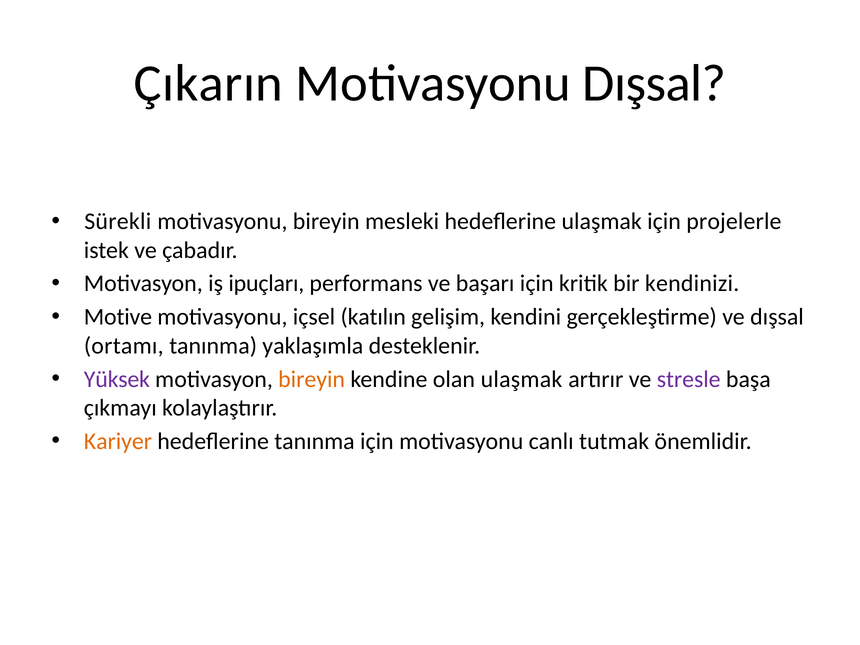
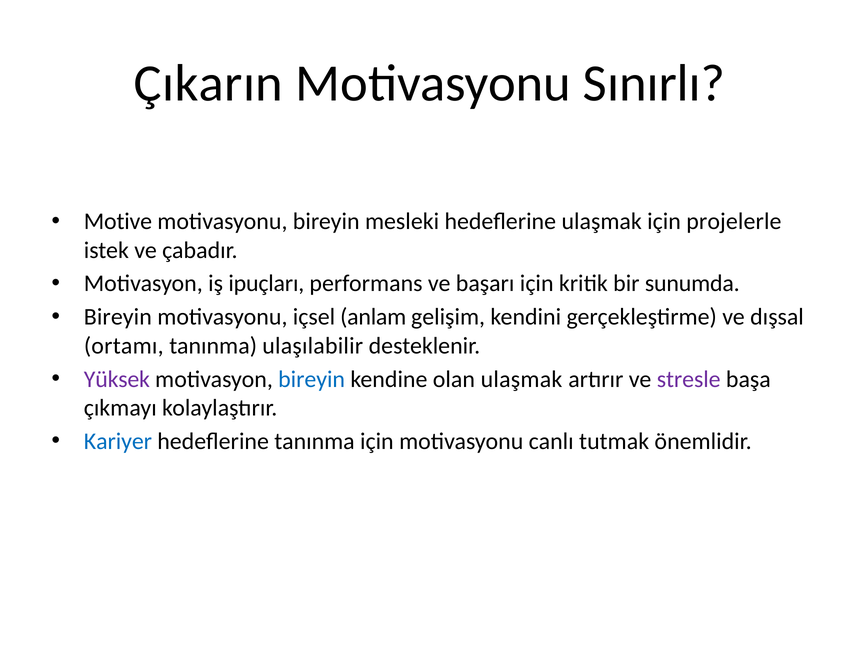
Motivasyonu Dışsal: Dışsal -> Sınırlı (654, 83)
Sürekli: Sürekli -> Motive (118, 221)
kendinizi: kendinizi -> sunumda (692, 284)
Motive: Motive -> Bireyin (118, 317)
katılın: katılın -> anlam (373, 317)
yaklaşımla: yaklaşımla -> ulaşılabilir (313, 346)
bireyin colour: orange -> blue (312, 379)
Kariyer colour: orange -> blue (118, 441)
